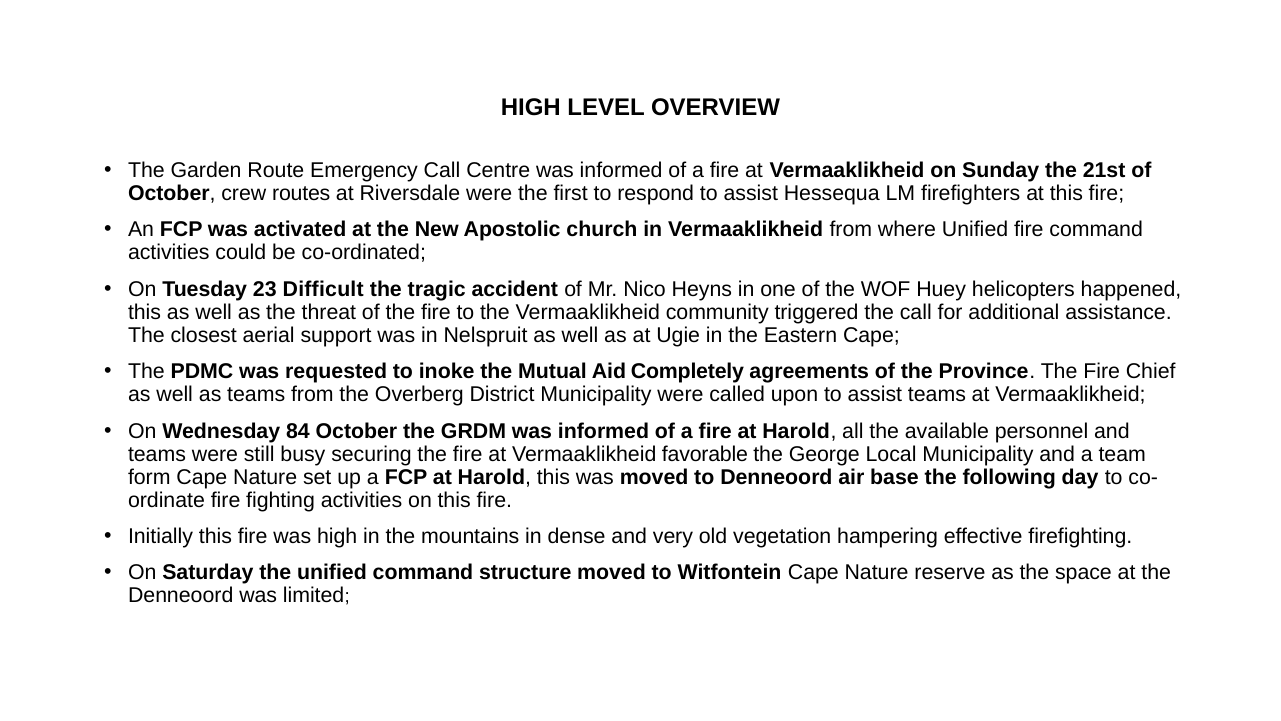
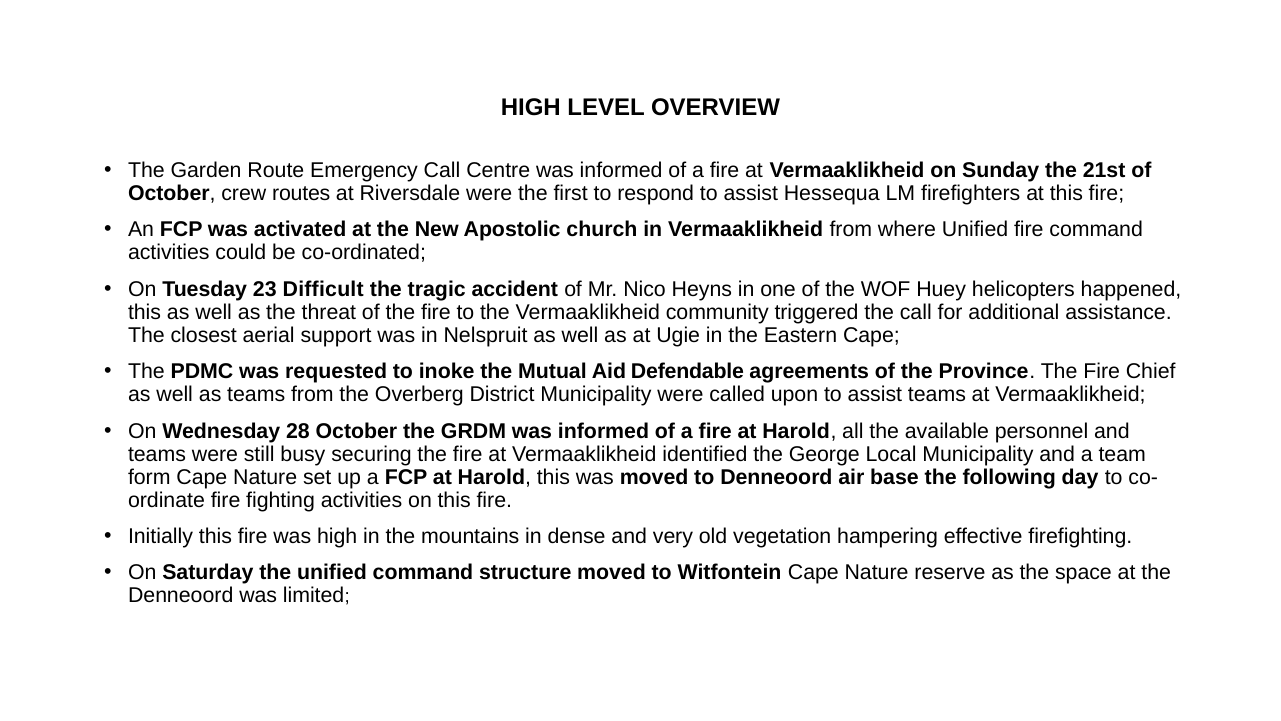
Completely: Completely -> Defendable (687, 371)
84: 84 -> 28 (298, 431)
favorable: favorable -> identified (705, 454)
